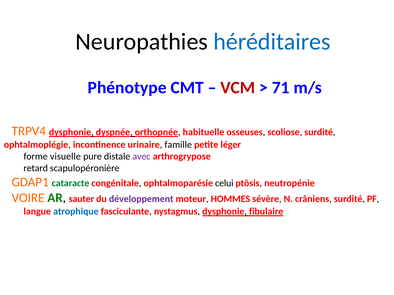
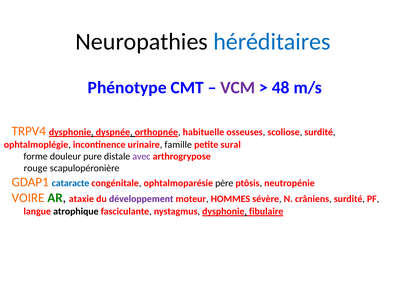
VCM colour: red -> purple (238, 88)
71: 71 -> 48 (281, 88)
léger: léger -> sural (231, 145)
visuelle: visuelle -> douleur (65, 157)
retard: retard -> rouge (36, 168)
cataracte colour: green -> blue (71, 184)
celui: celui -> père (224, 184)
sauter: sauter -> ataxie (81, 199)
atrophique colour: blue -> black (76, 212)
